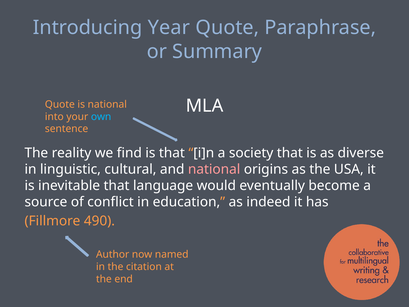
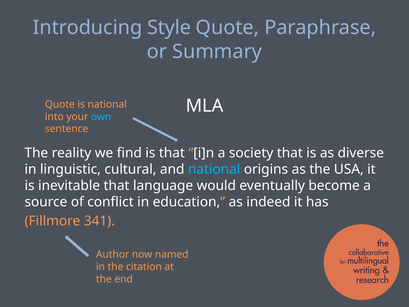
Year: Year -> Style (169, 28)
national colour: pink -> light blue (214, 169)
490: 490 -> 341 (99, 221)
